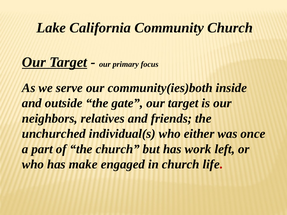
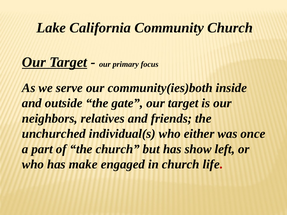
work: work -> show (198, 149)
